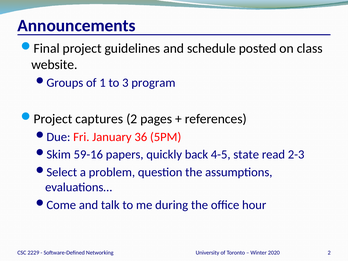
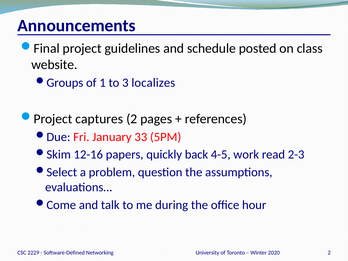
program: program -> localizes (153, 83)
36: 36 -> 33 (141, 137)
59-16: 59-16 -> 12-16 (88, 155)
state: state -> work (246, 155)
